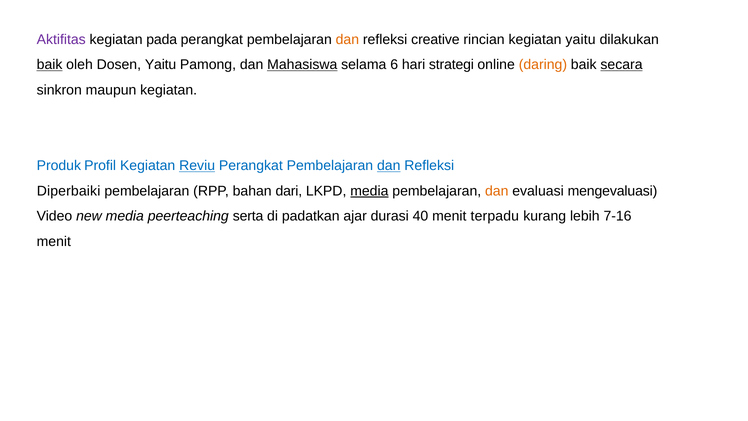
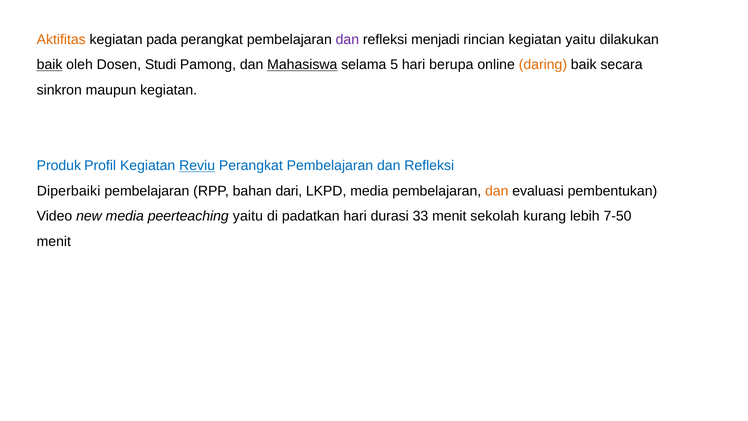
Aktifitas colour: purple -> orange (61, 39)
dan colour: orange -> purple (347, 39)
creative: creative -> menjadi (435, 39)
Dosen Yaitu: Yaitu -> Studi (161, 65)
6: 6 -> 5 (394, 65)
strategi: strategi -> berupa (451, 65)
secara underline: present -> none (622, 65)
dan underline: present -> none (389, 166)
media underline: present -> none (369, 191)
mengevaluasi: mengevaluasi -> pembentukan (612, 191)
peerteaching serta: serta -> yaitu (248, 216)
padatkan ajar: ajar -> hari (355, 216)
40: 40 -> 33 (420, 216)
terpadu: terpadu -> sekolah (495, 216)
7-16: 7-16 -> 7-50 (618, 216)
